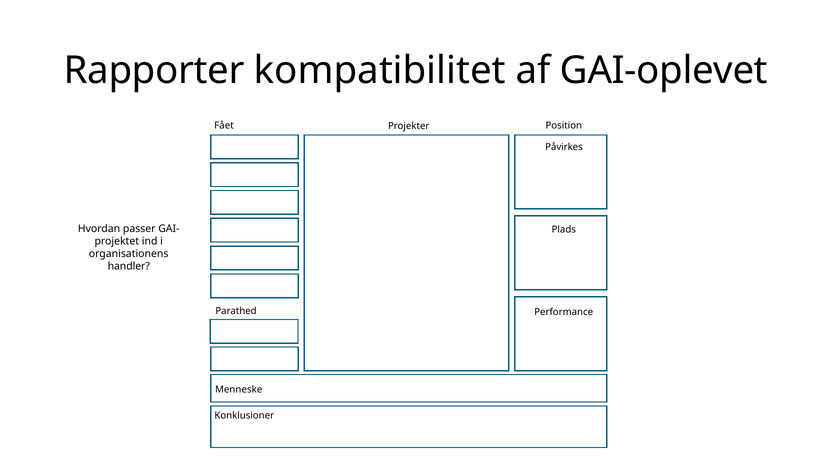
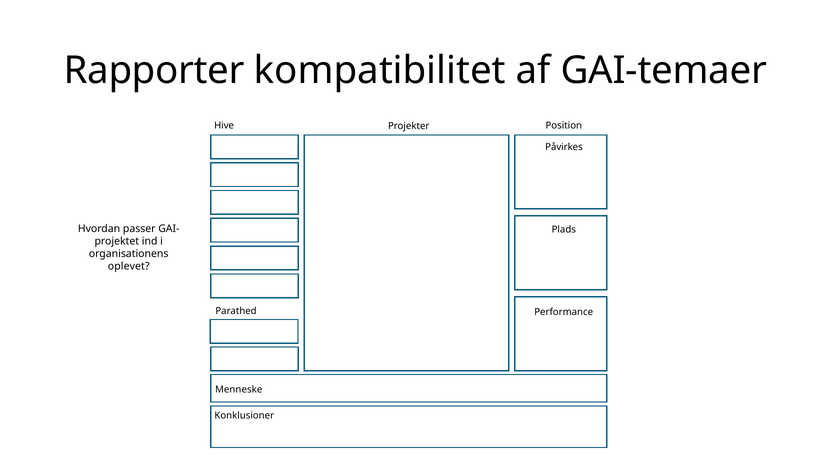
GAI-oplevet: GAI-oplevet -> GAI-temaer (664, 71)
Fået: Fået -> Hive (224, 125)
handler: handler -> oplevet (129, 266)
